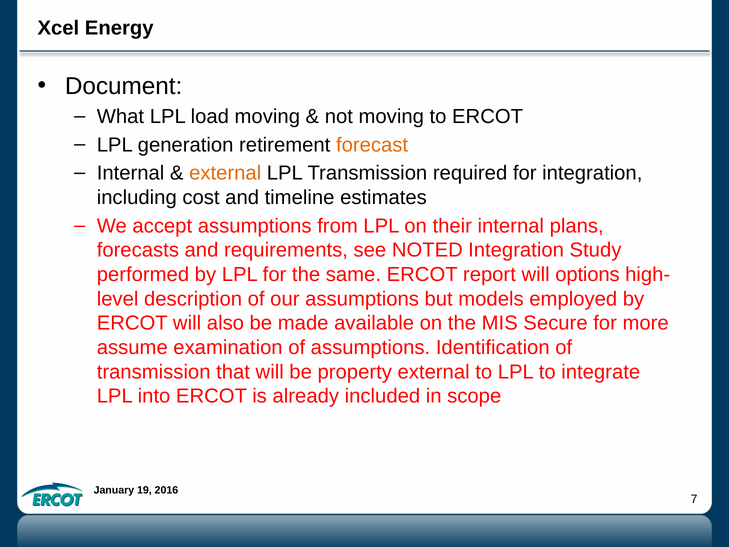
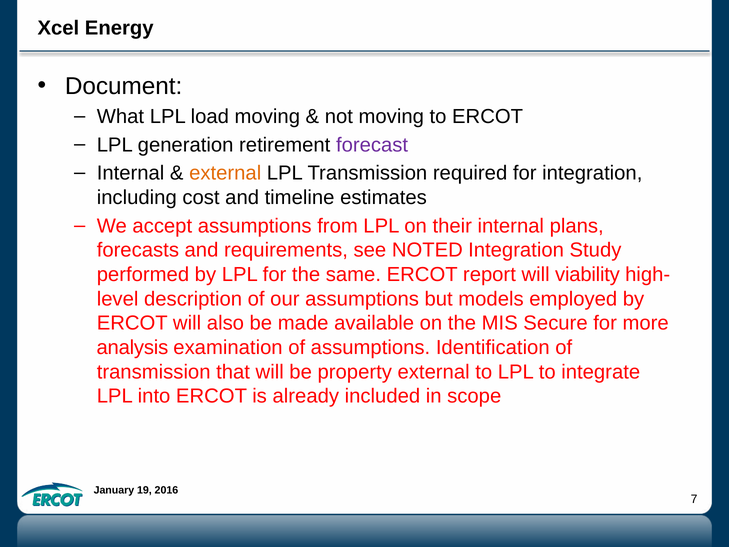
forecast colour: orange -> purple (372, 145)
options: options -> viability (587, 274)
assume: assume -> analysis (132, 347)
